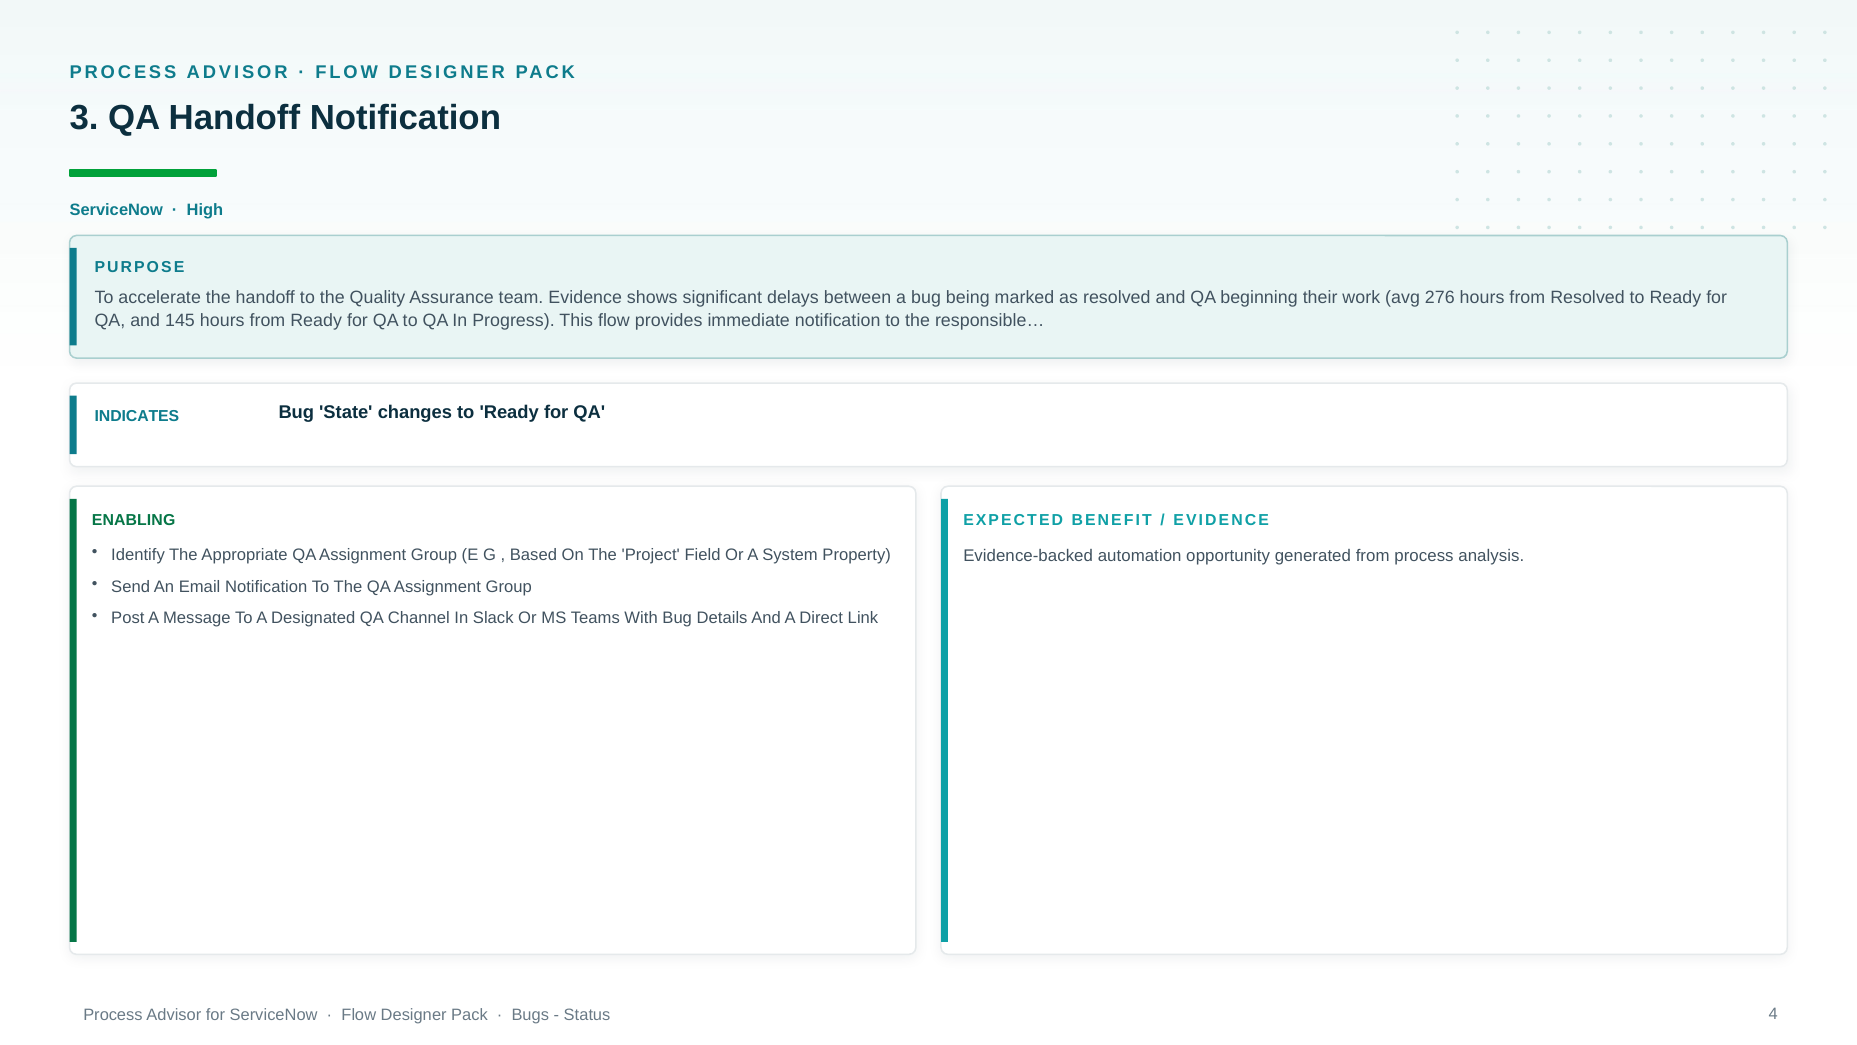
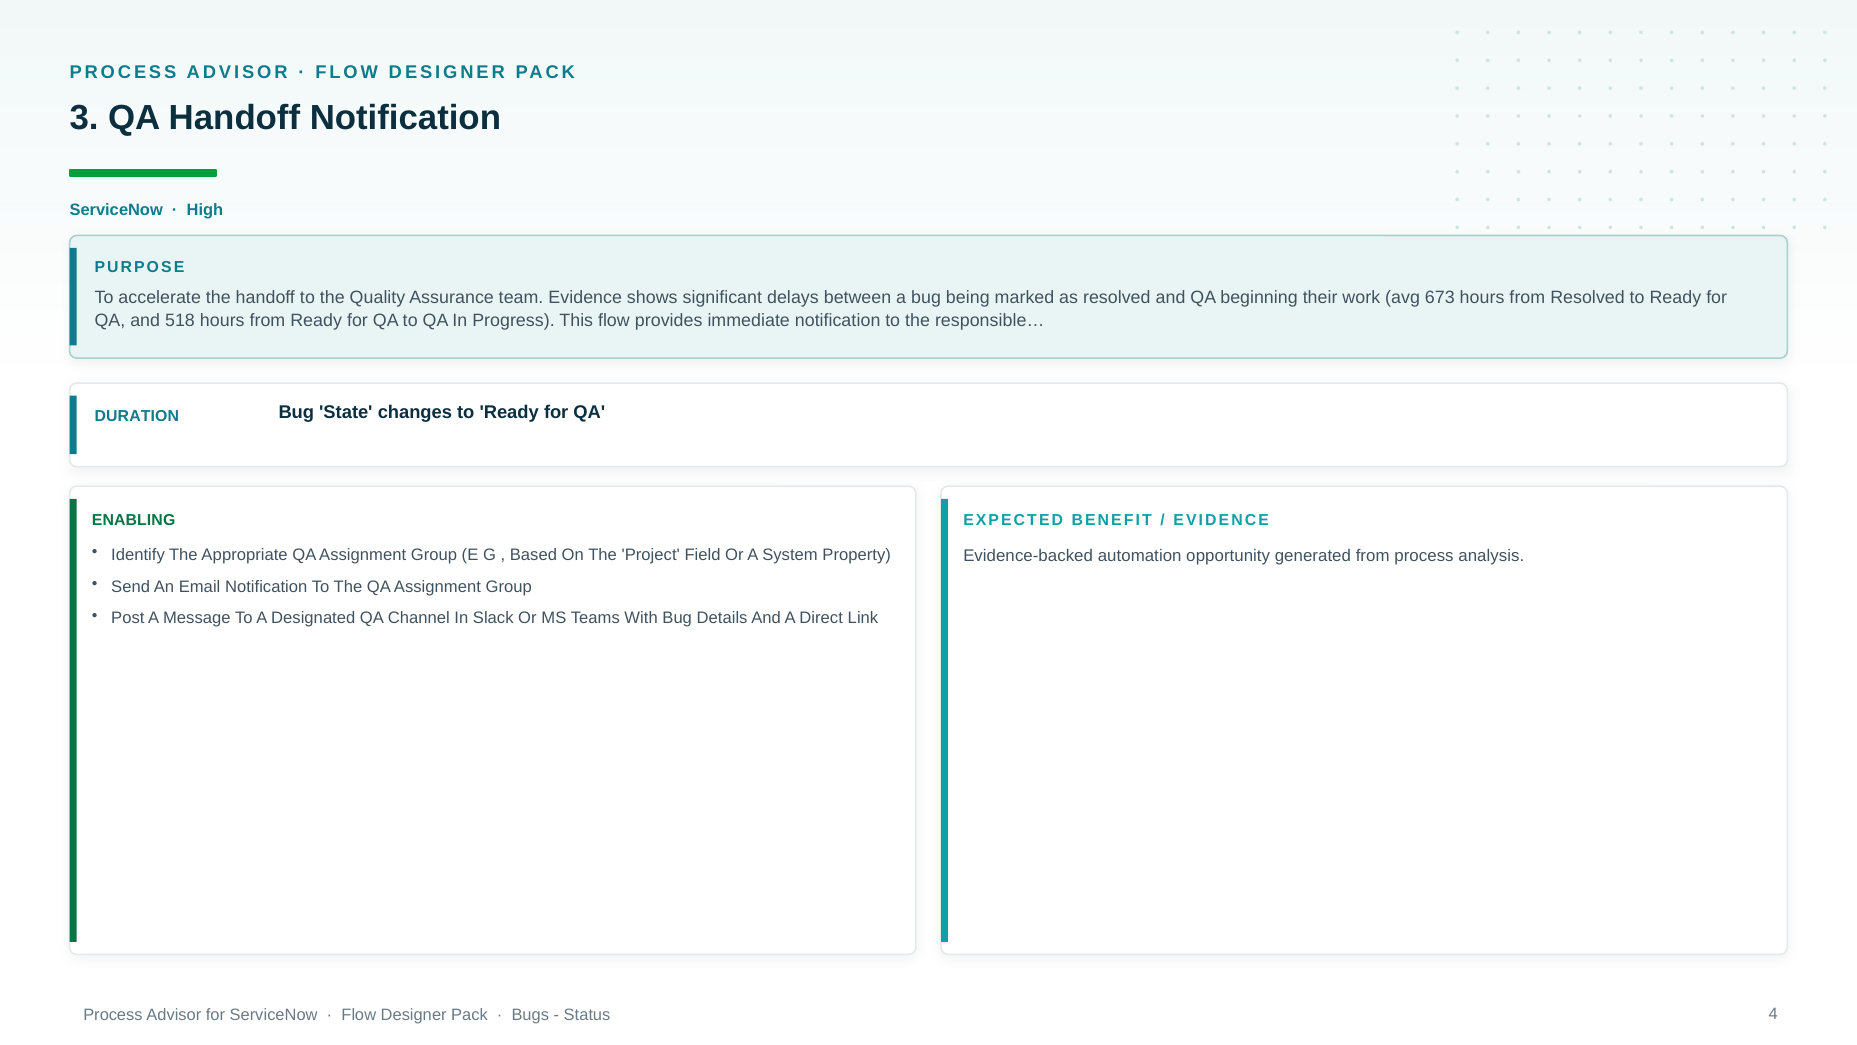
276: 276 -> 673 (1440, 297)
145: 145 -> 518 (180, 321)
INDICATES: INDICATES -> DURATION (137, 416)
